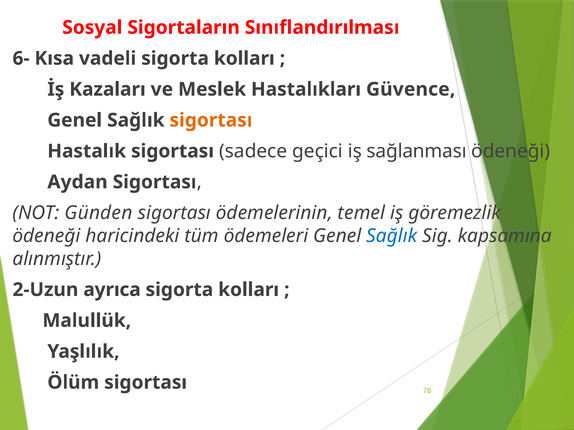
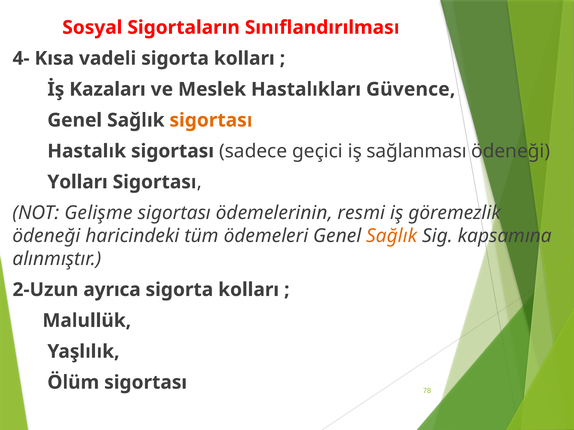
6-: 6- -> 4- (21, 58)
Aydan: Aydan -> Yolları (78, 182)
Günden: Günden -> Gelişme (99, 213)
temel: temel -> resmi (361, 213)
Sağlık colour: blue -> orange (392, 236)
